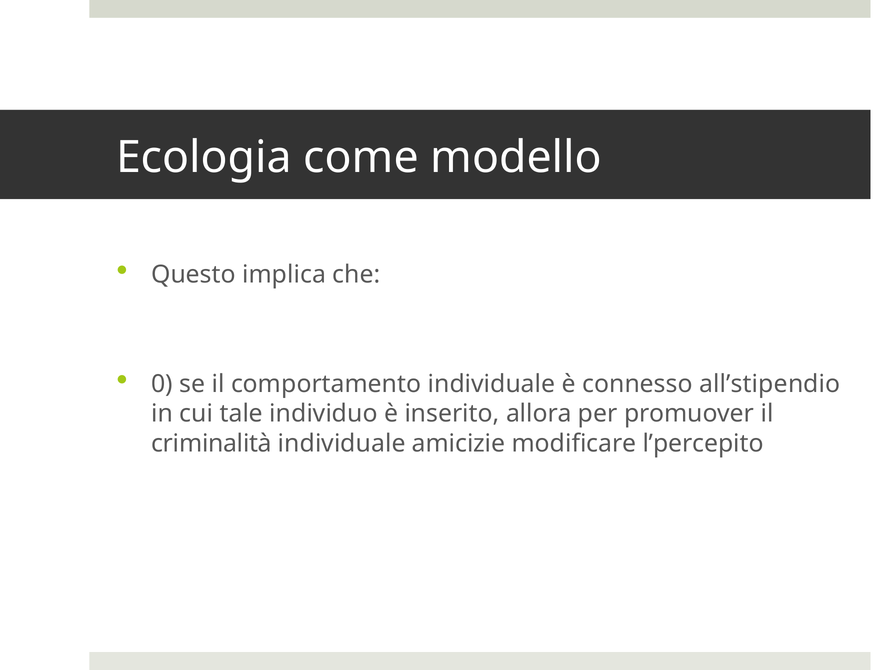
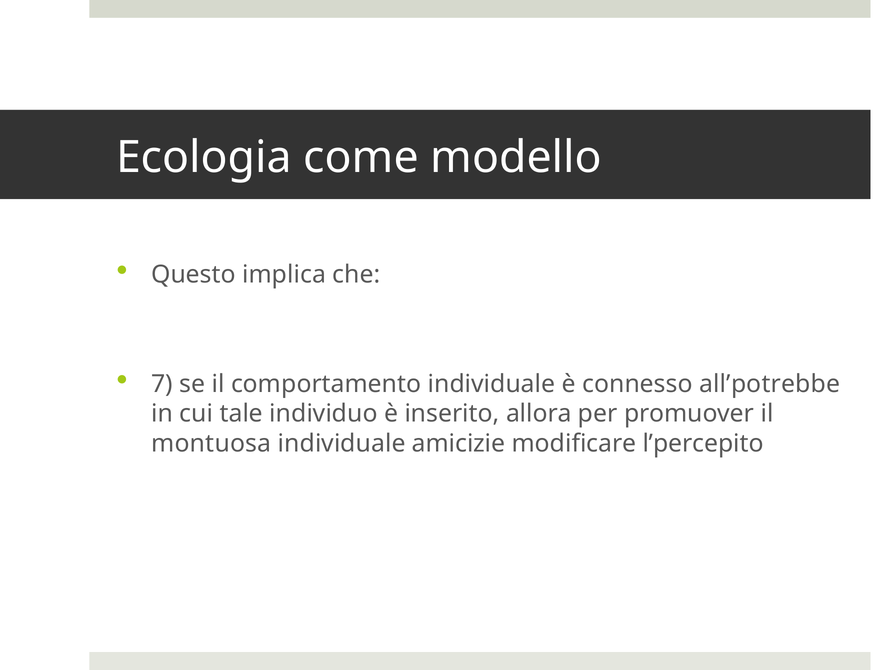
0: 0 -> 7 (162, 384)
all’stipendio: all’stipendio -> all’potrebbe (770, 384)
criminalità: criminalità -> montuosa (211, 443)
